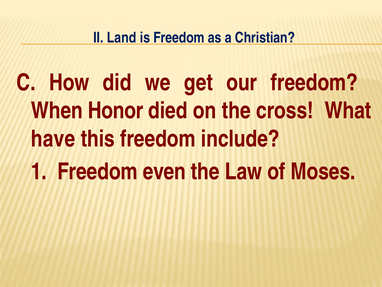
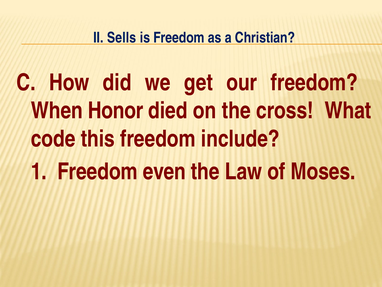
Land: Land -> Sells (122, 38)
have: have -> code (53, 139)
